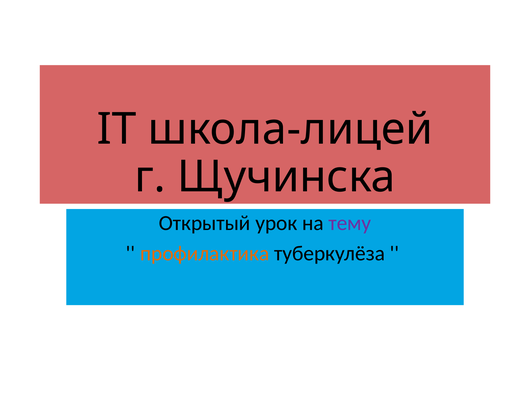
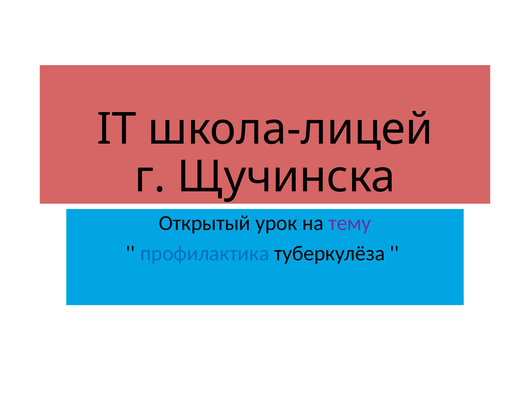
профилактика colour: orange -> blue (205, 253)
